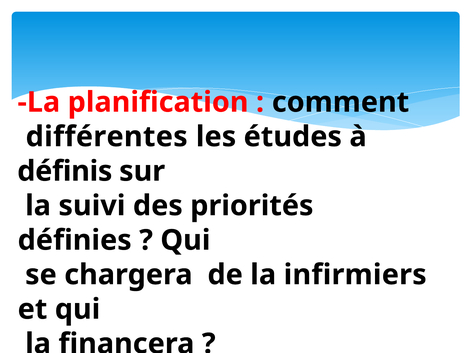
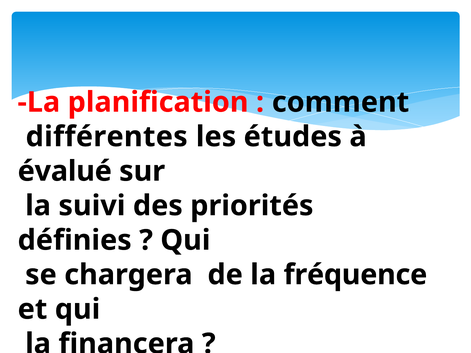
définis: définis -> évalué (65, 171)
infirmiers: infirmiers -> fréquence (355, 275)
